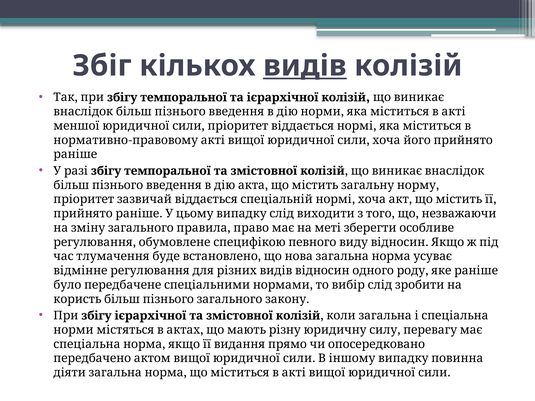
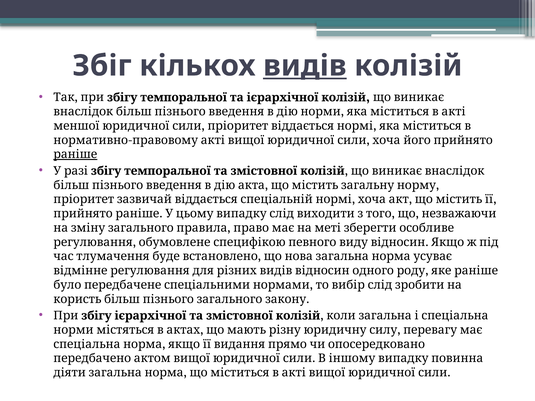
раніше underline: none -> present (75, 154)
